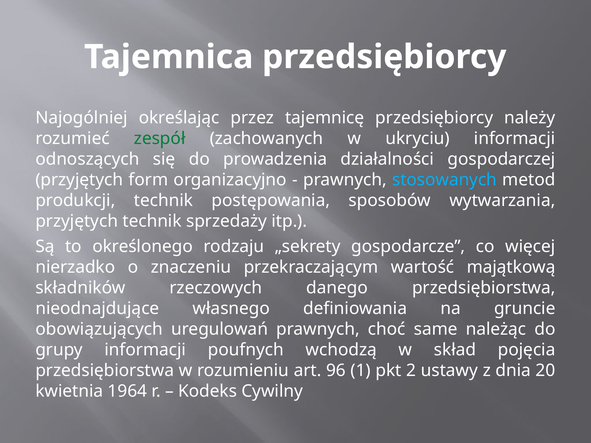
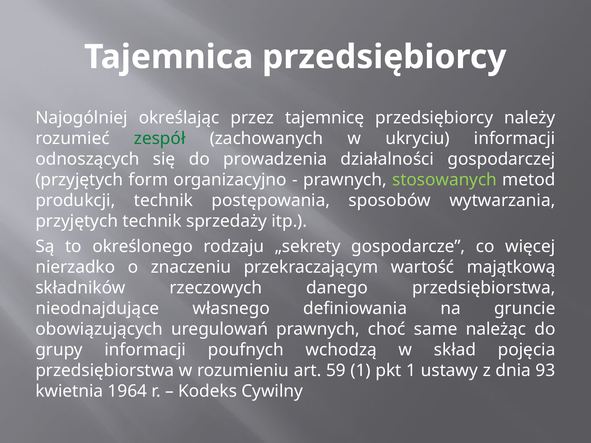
stosowanych colour: light blue -> light green (445, 180)
96: 96 -> 59 (336, 371)
pkt 2: 2 -> 1 (411, 371)
20: 20 -> 93 (545, 371)
